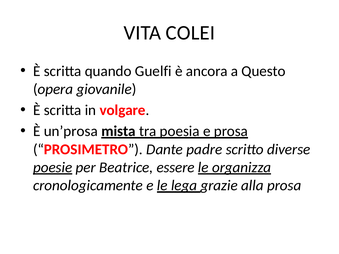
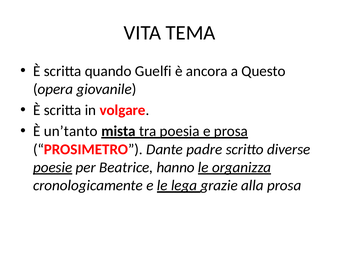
COLEI: COLEI -> TEMA (191, 33)
un’prosa: un’prosa -> un’tanto (71, 131)
essere: essere -> hanno (176, 168)
